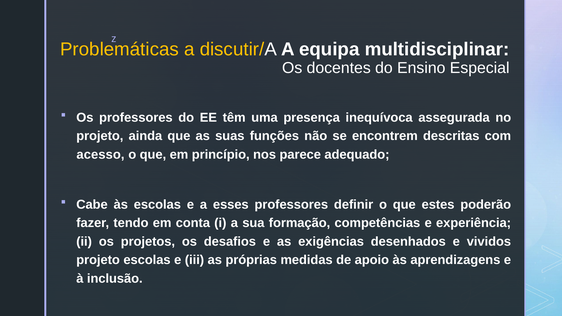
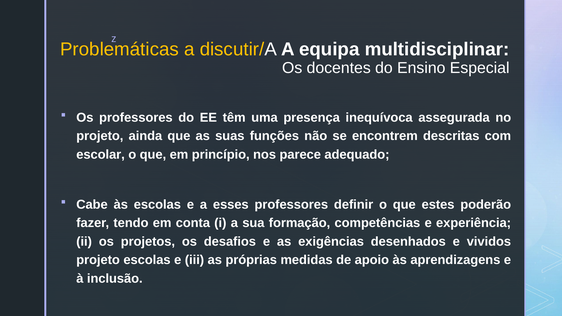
acesso: acesso -> escolar (101, 155)
